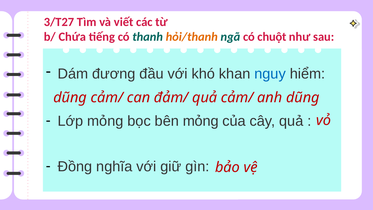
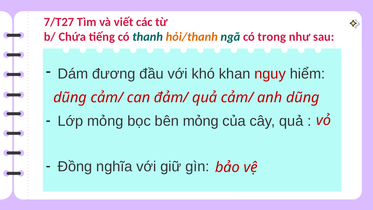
3/T27: 3/T27 -> 7/T27 (59, 22)
chuột: chuột -> trong (272, 37)
nguy colour: blue -> red (270, 74)
